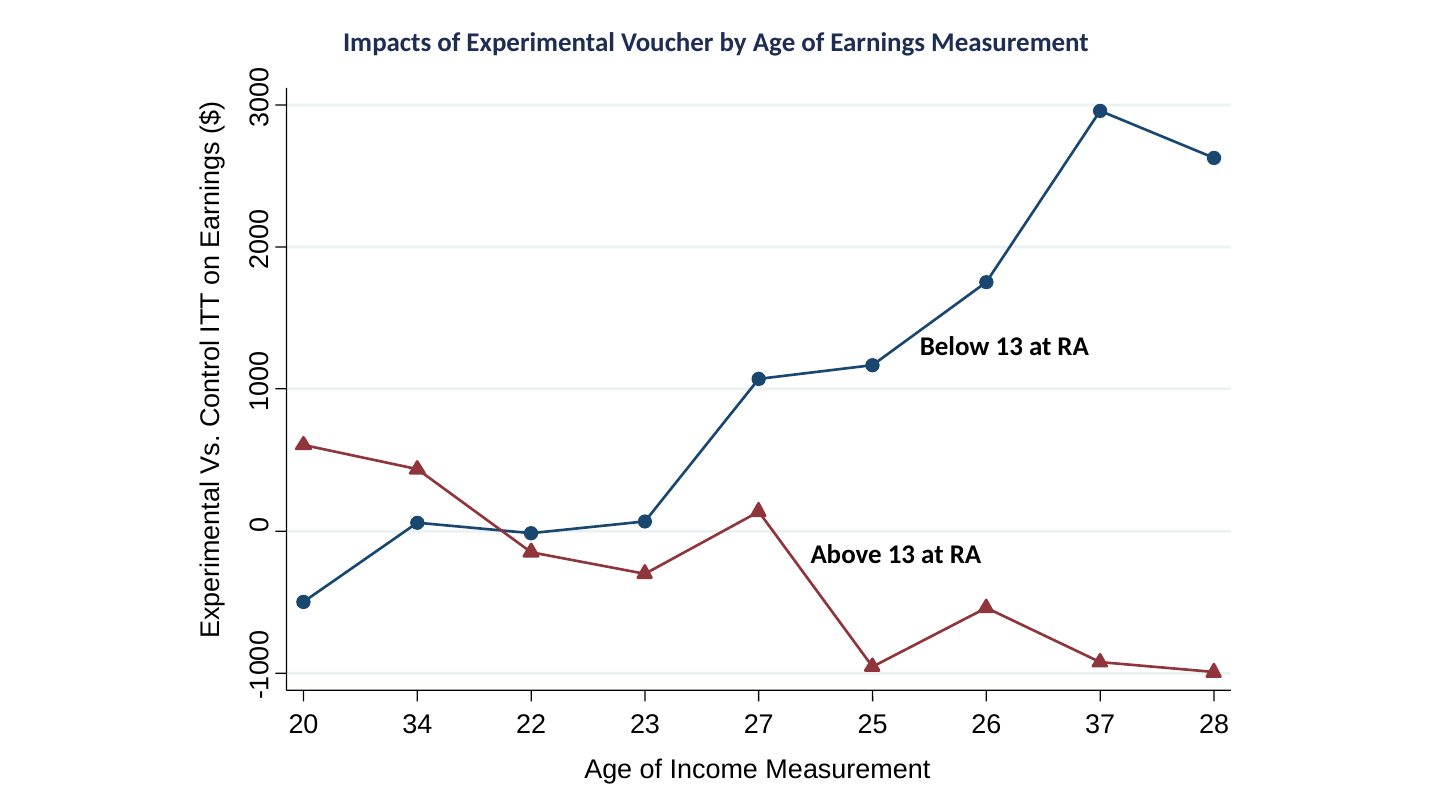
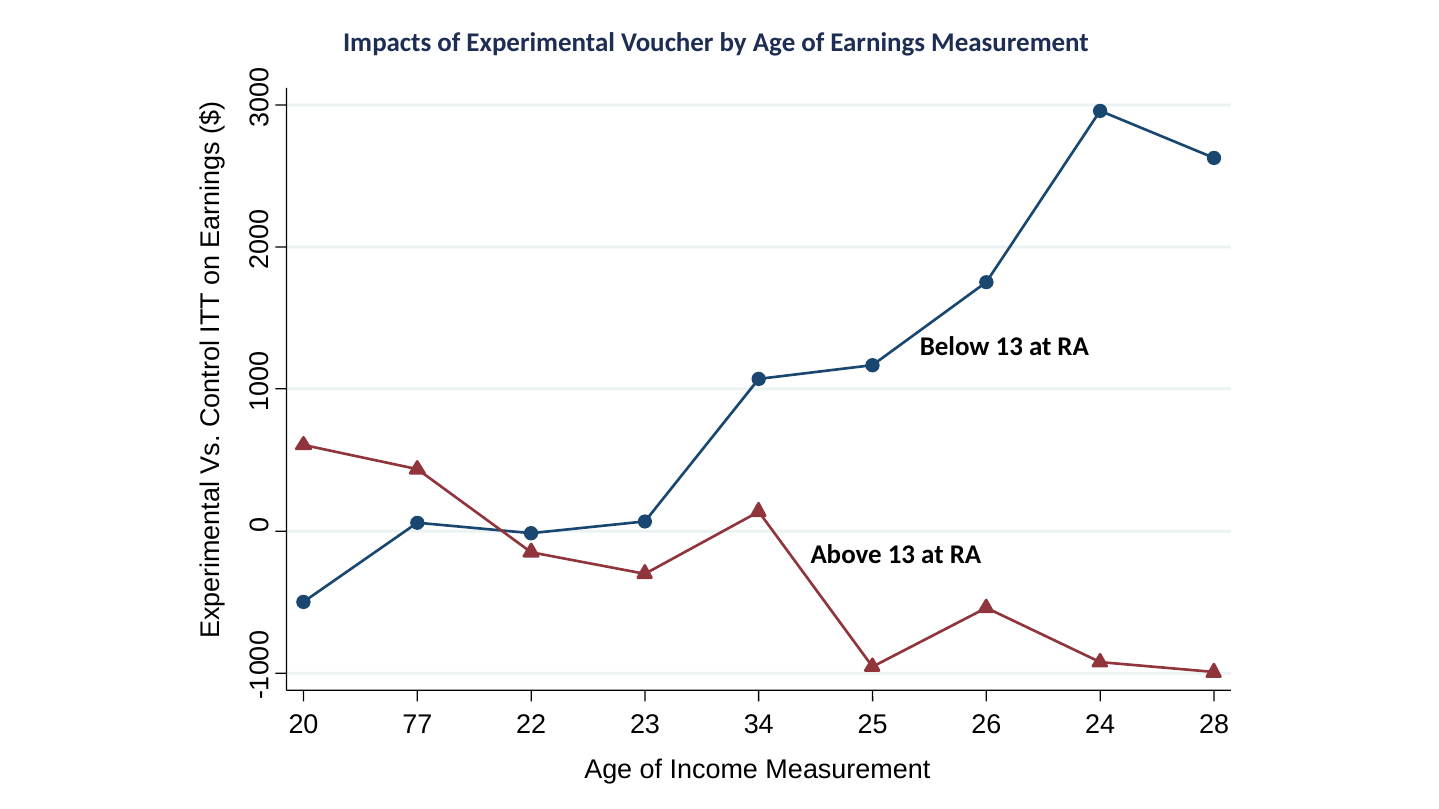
34: 34 -> 77 (417, 725)
27: 27 -> 34 (759, 725)
37: 37 -> 24 (1100, 725)
